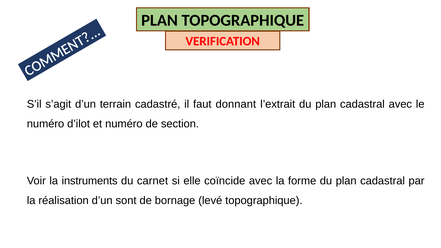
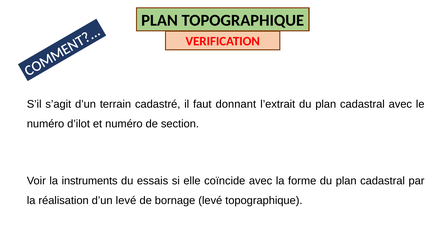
carnet: carnet -> essais (153, 181)
d’un sont: sont -> levé (126, 201)
